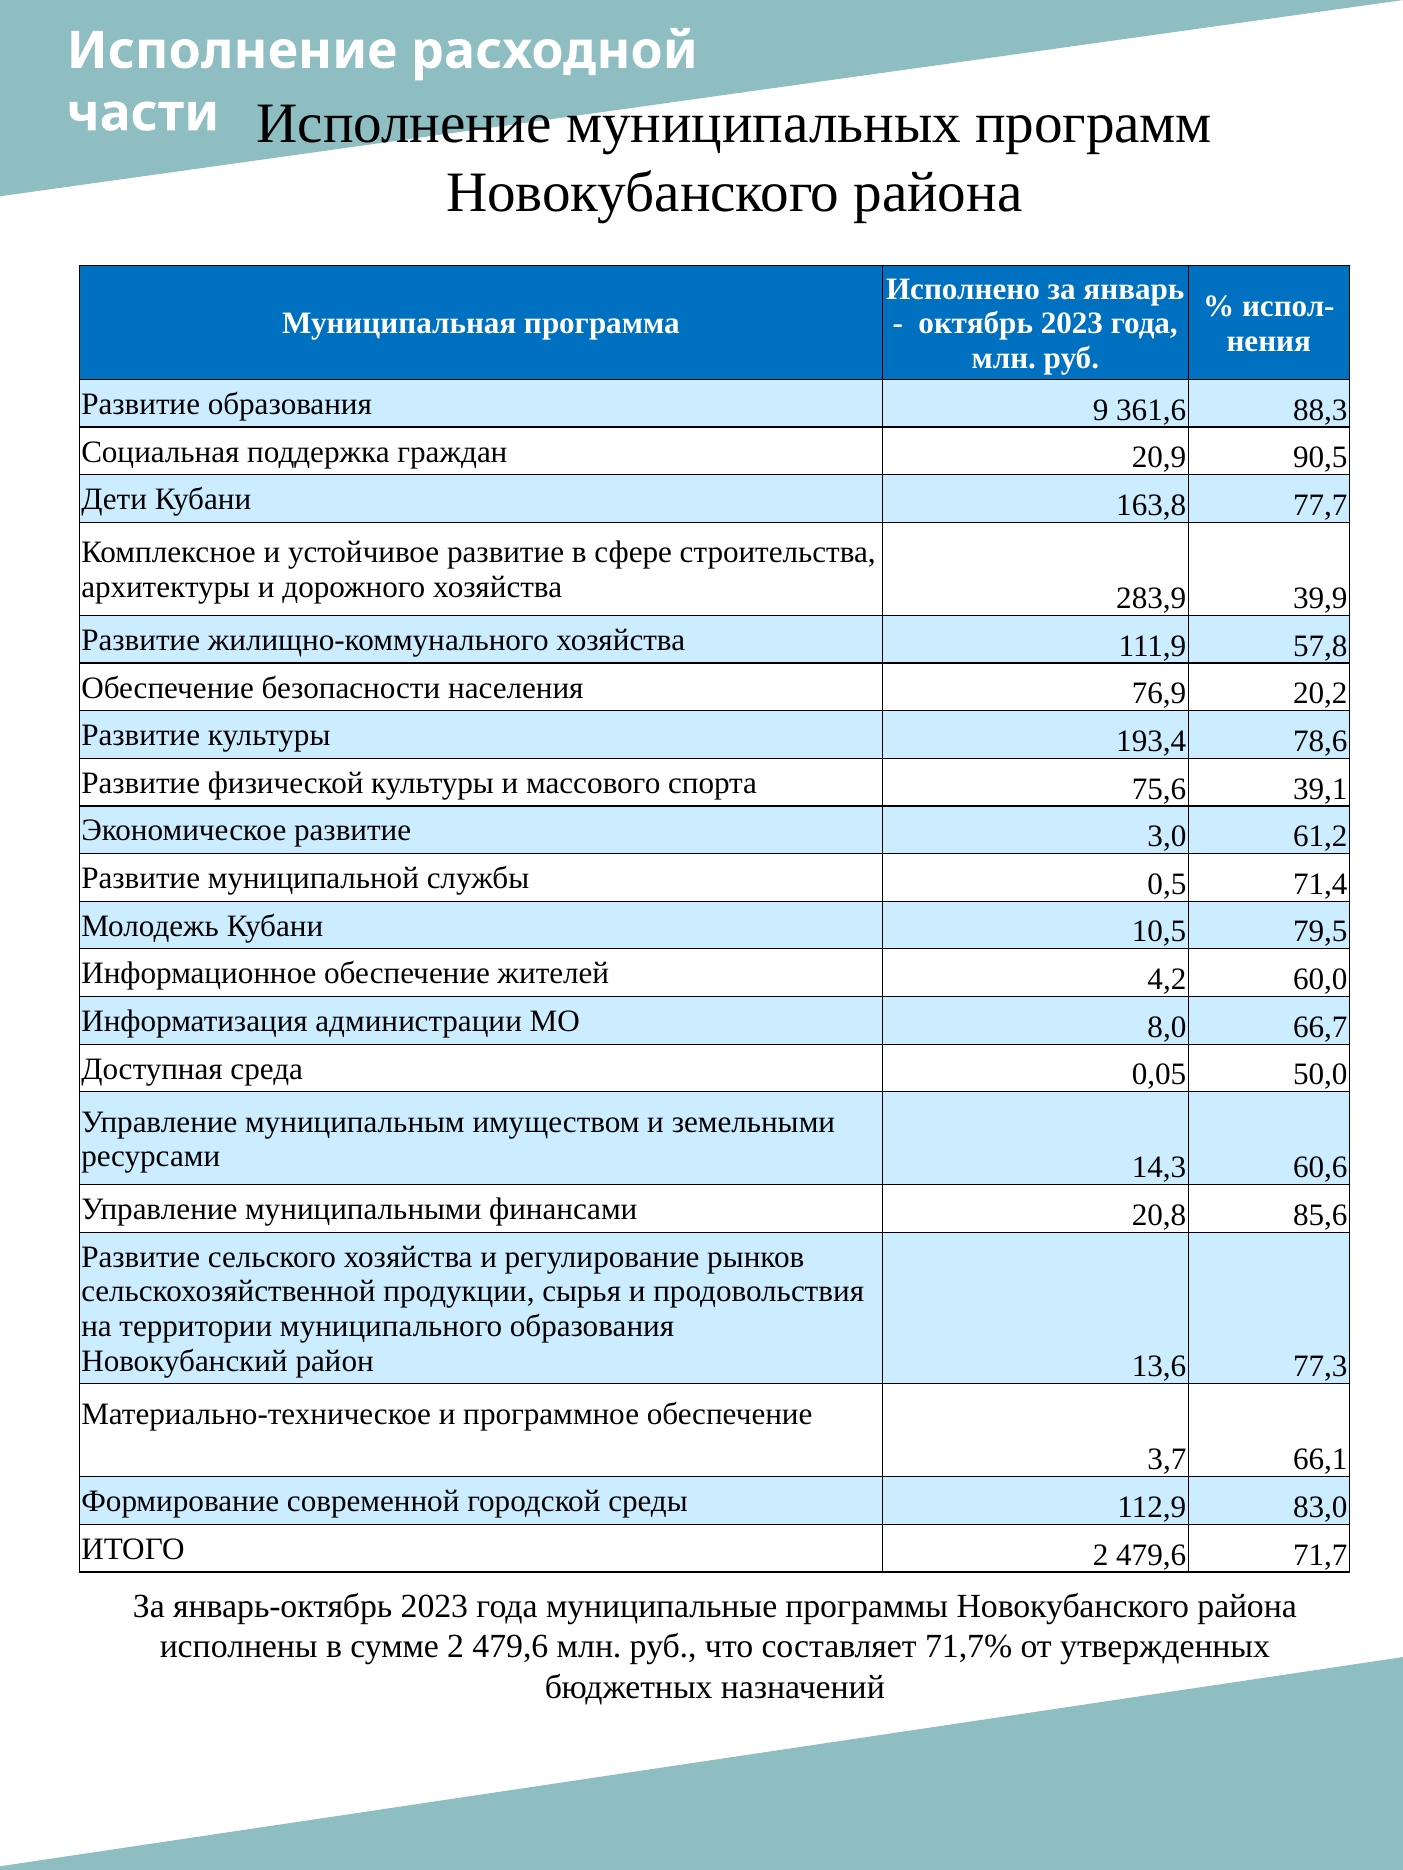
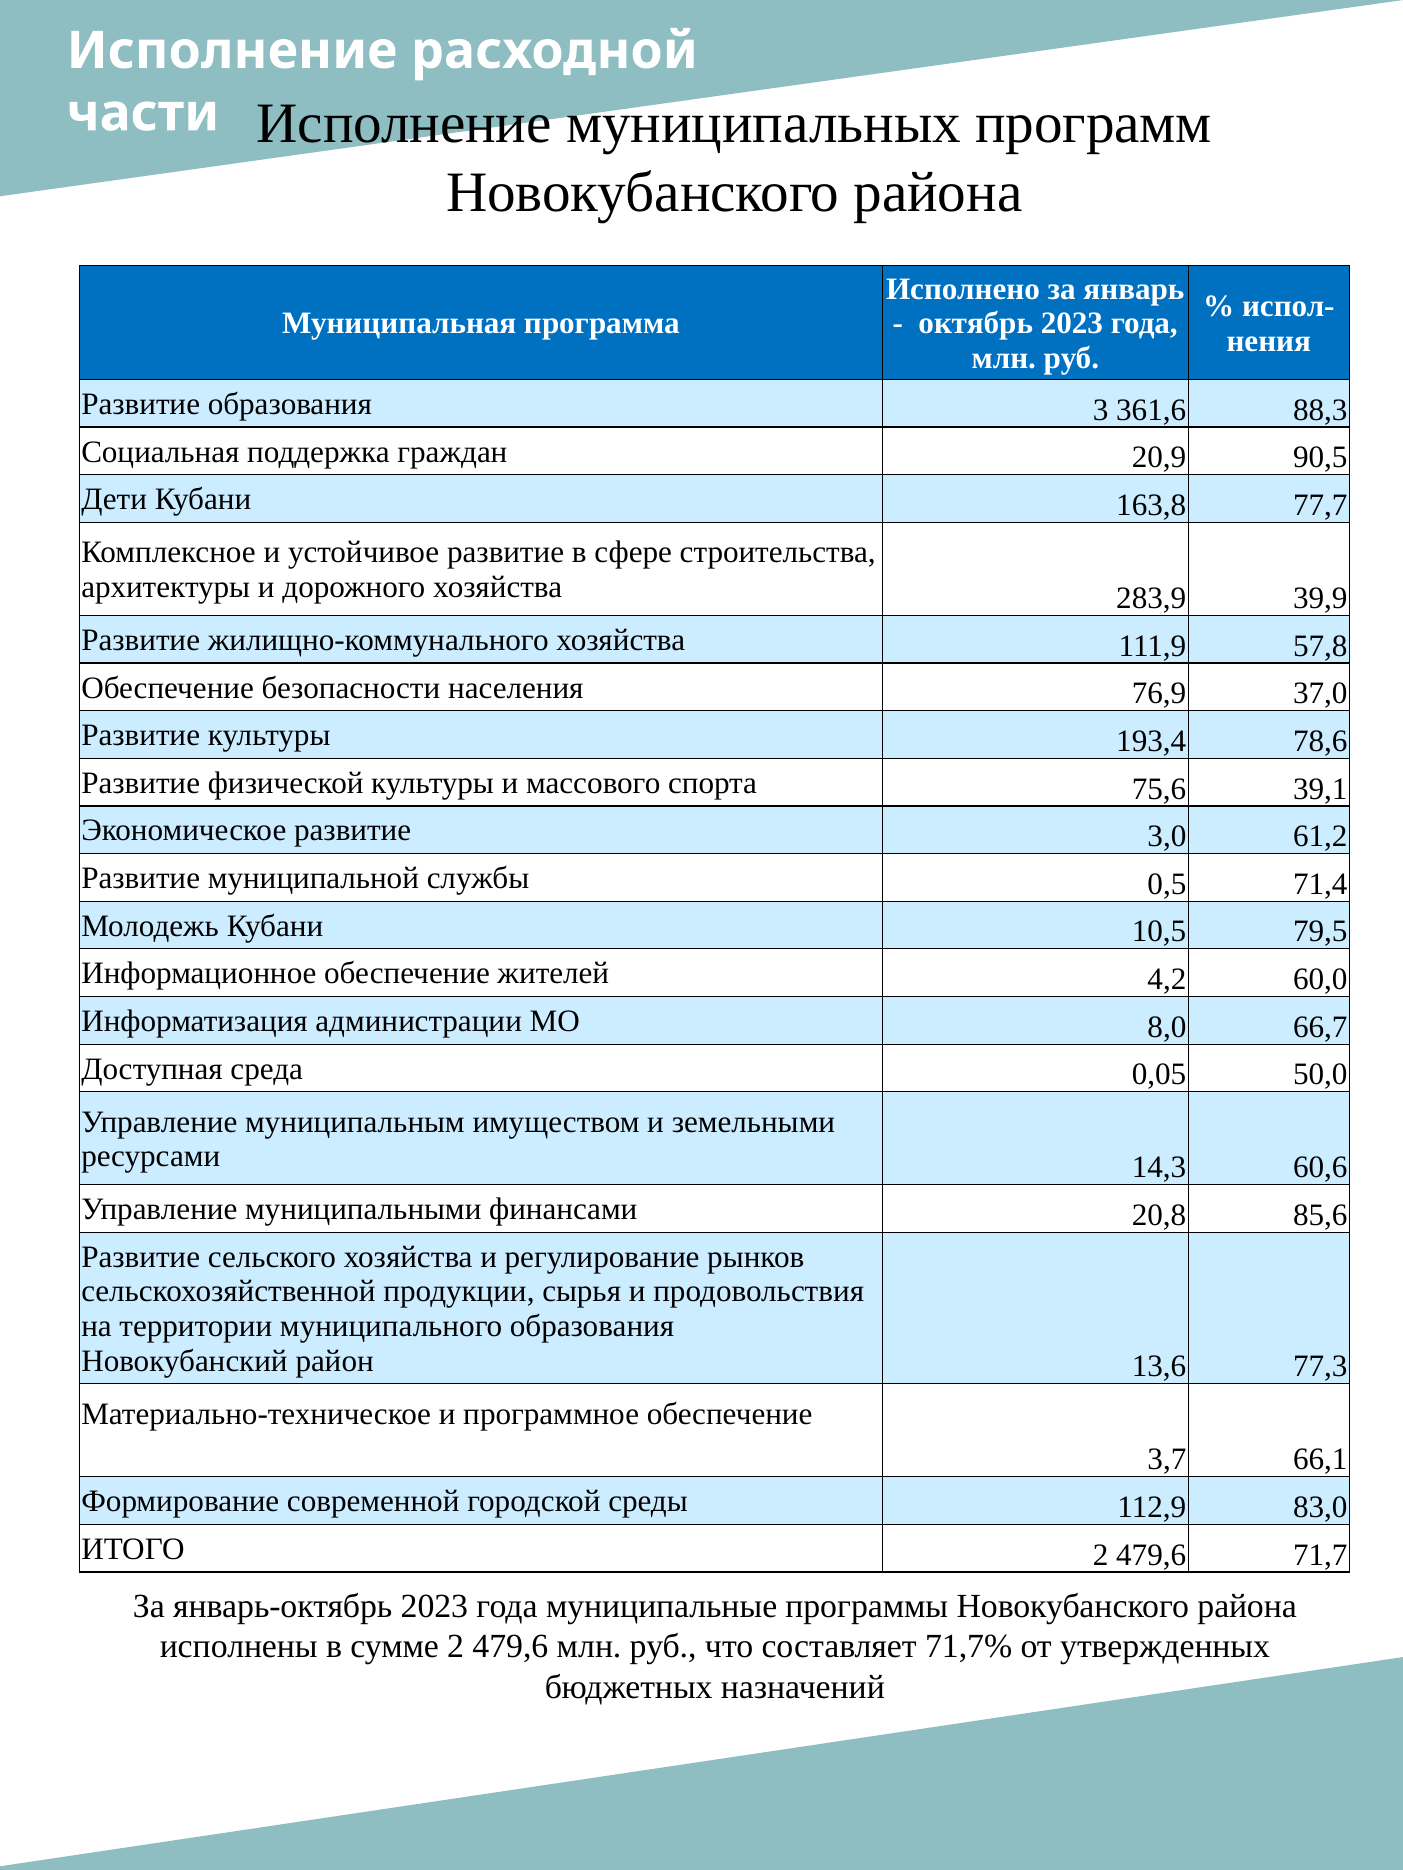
9: 9 -> 3 (1101, 410)
20,2: 20,2 -> 37,0 (1320, 694)
